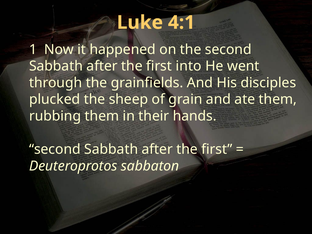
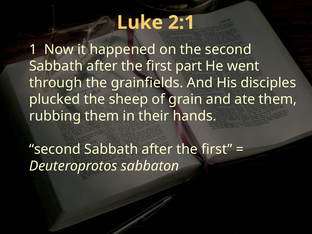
4:1: 4:1 -> 2:1 (182, 23)
into: into -> part (189, 66)
